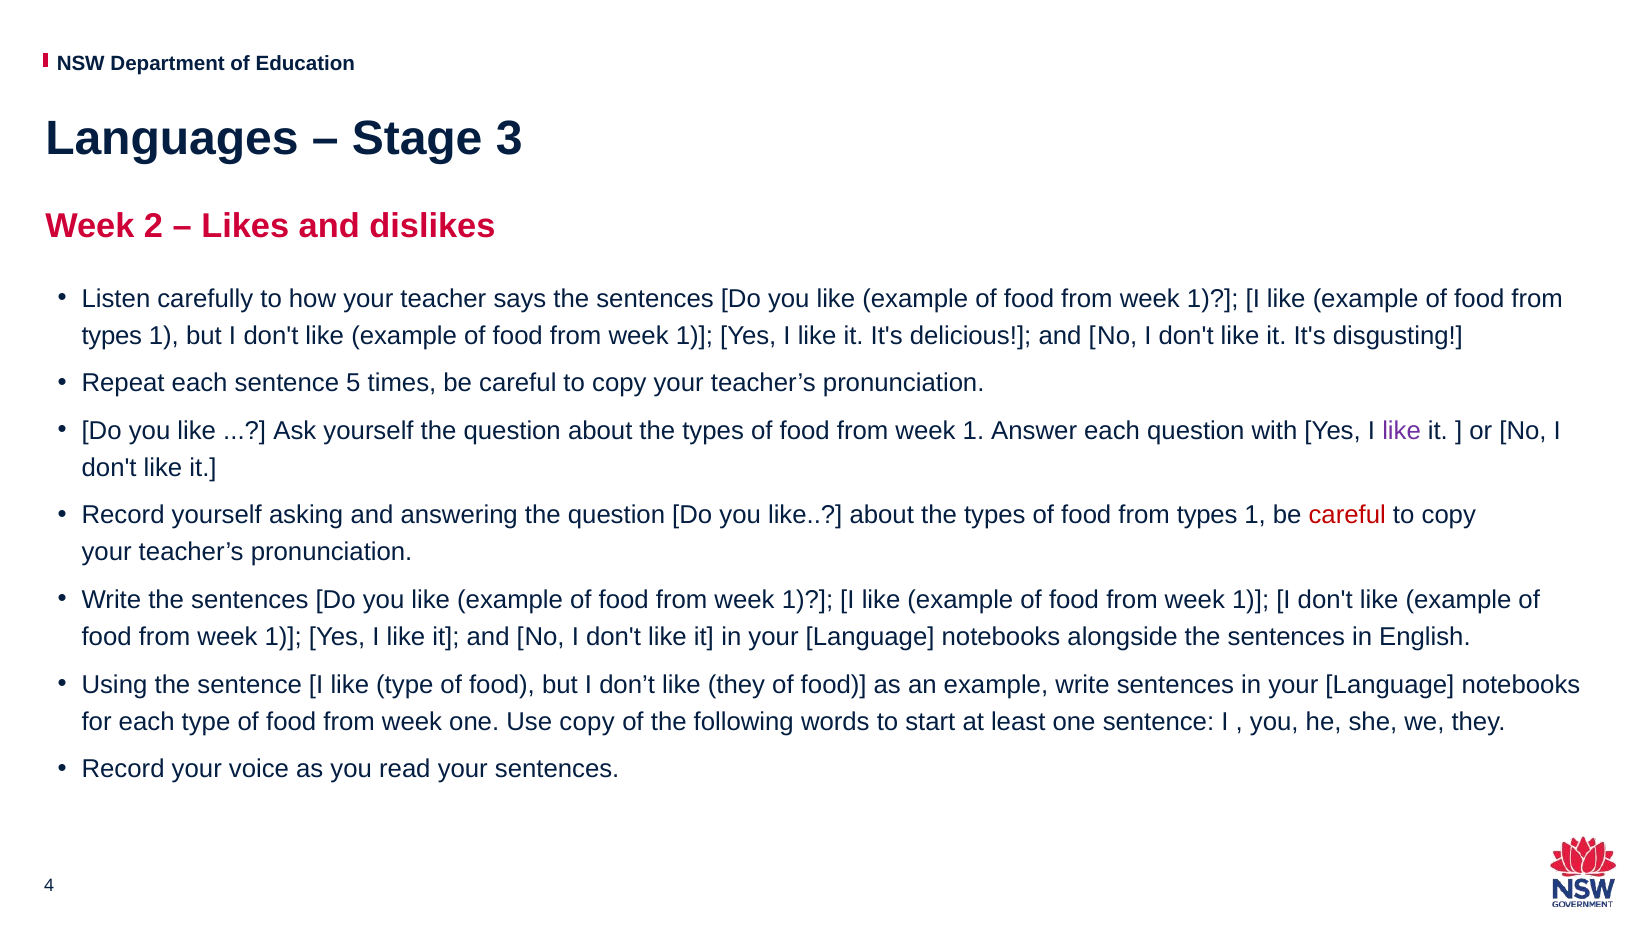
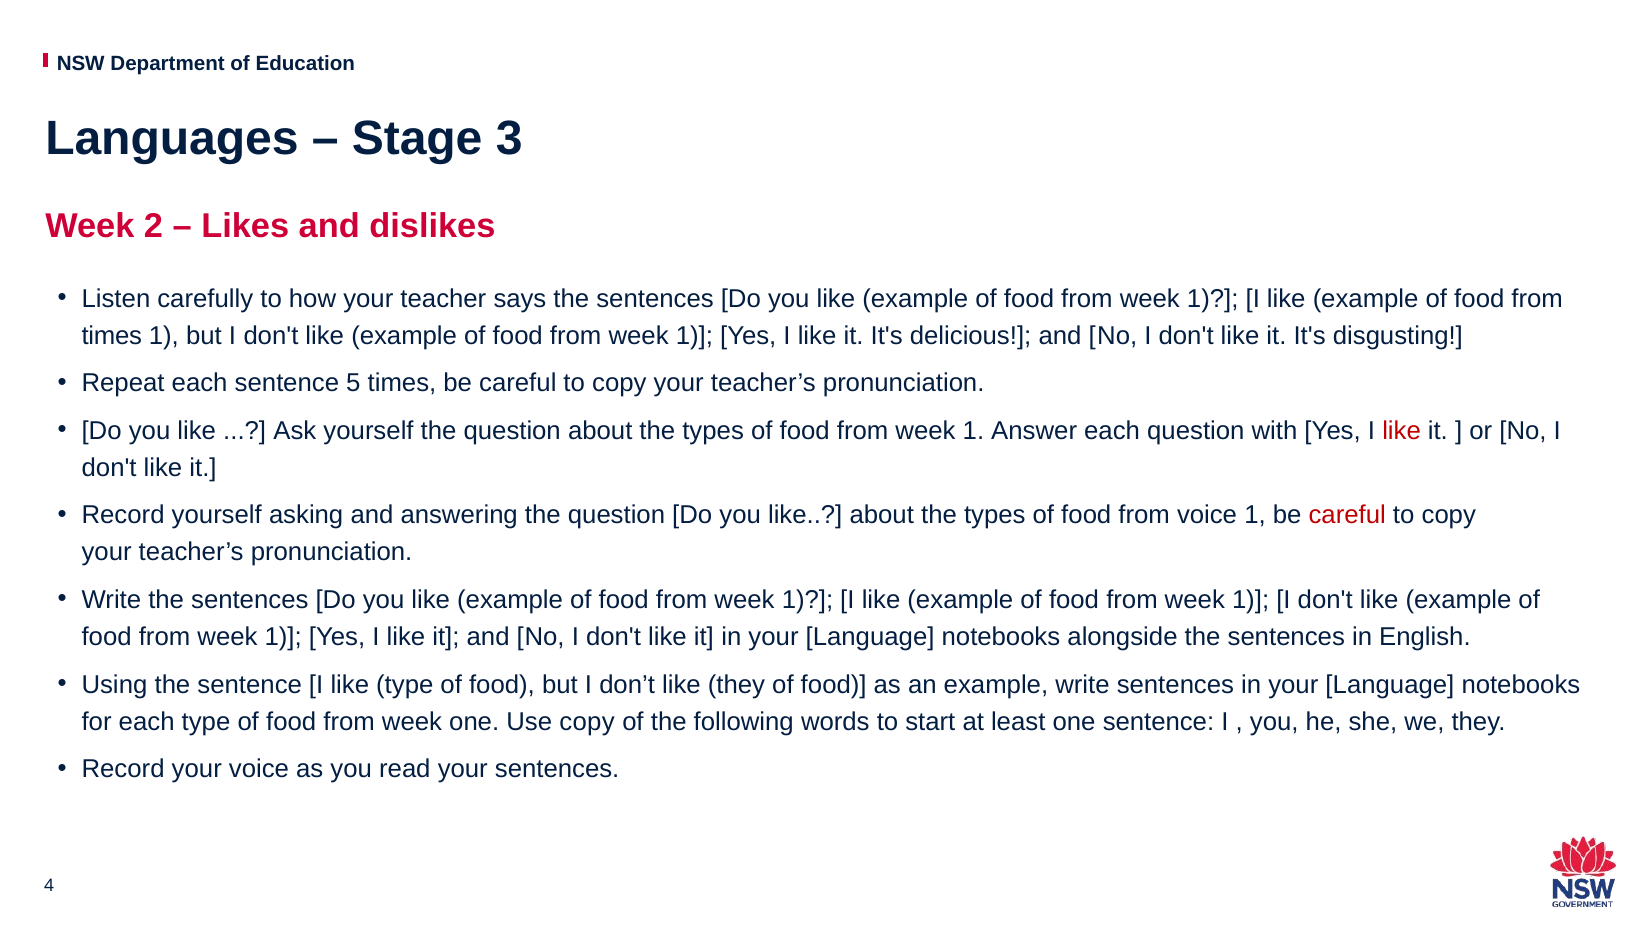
types: types -> times (112, 336)
like colour: purple -> red (1402, 431)
types: types -> voice (1207, 515)
